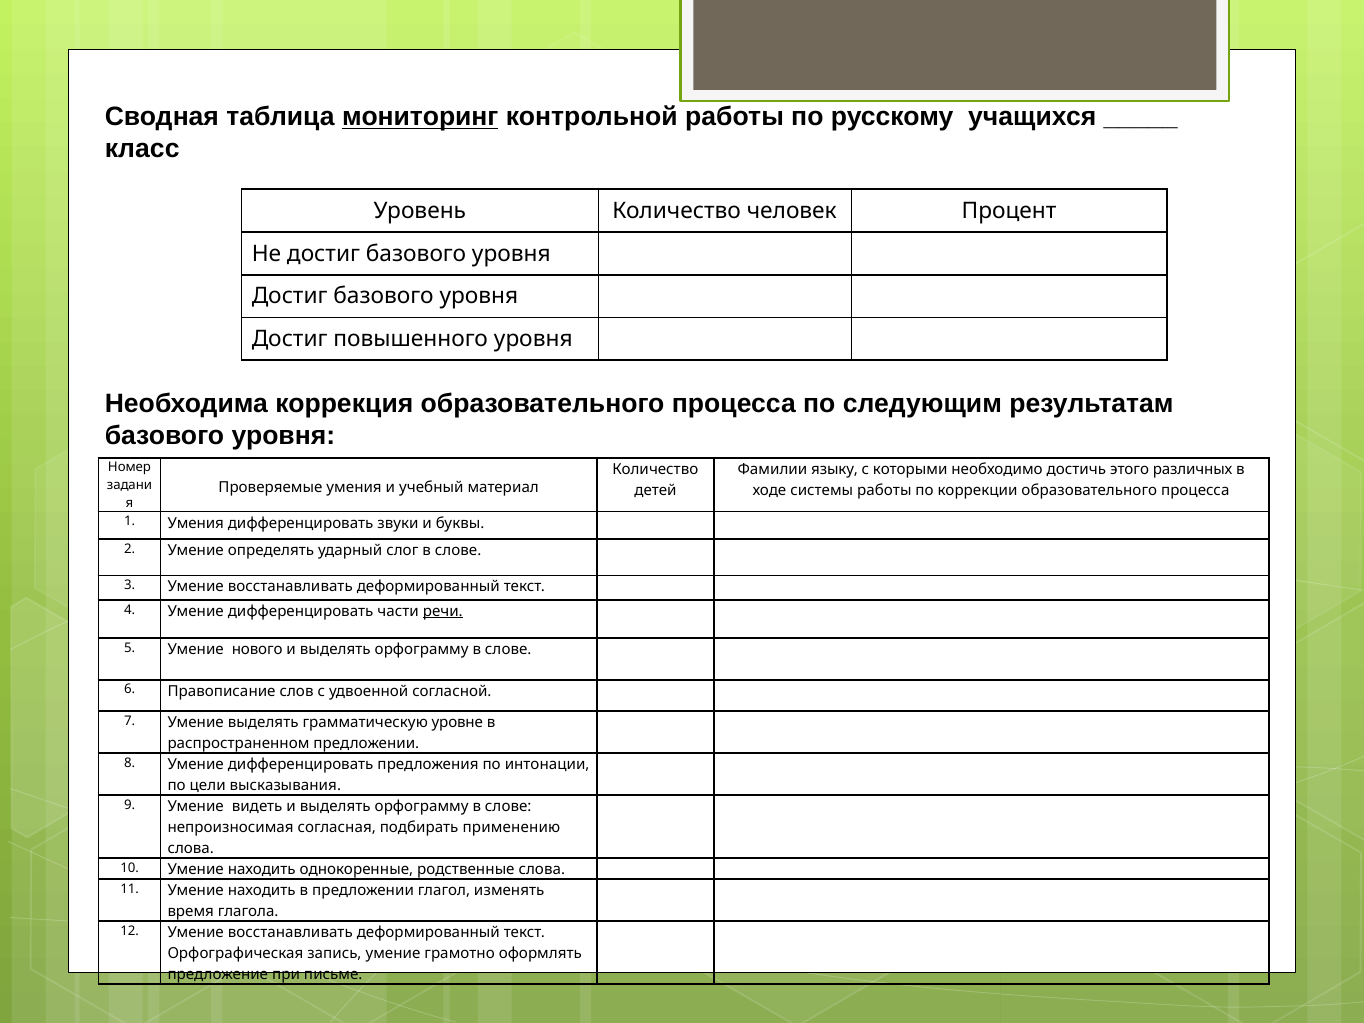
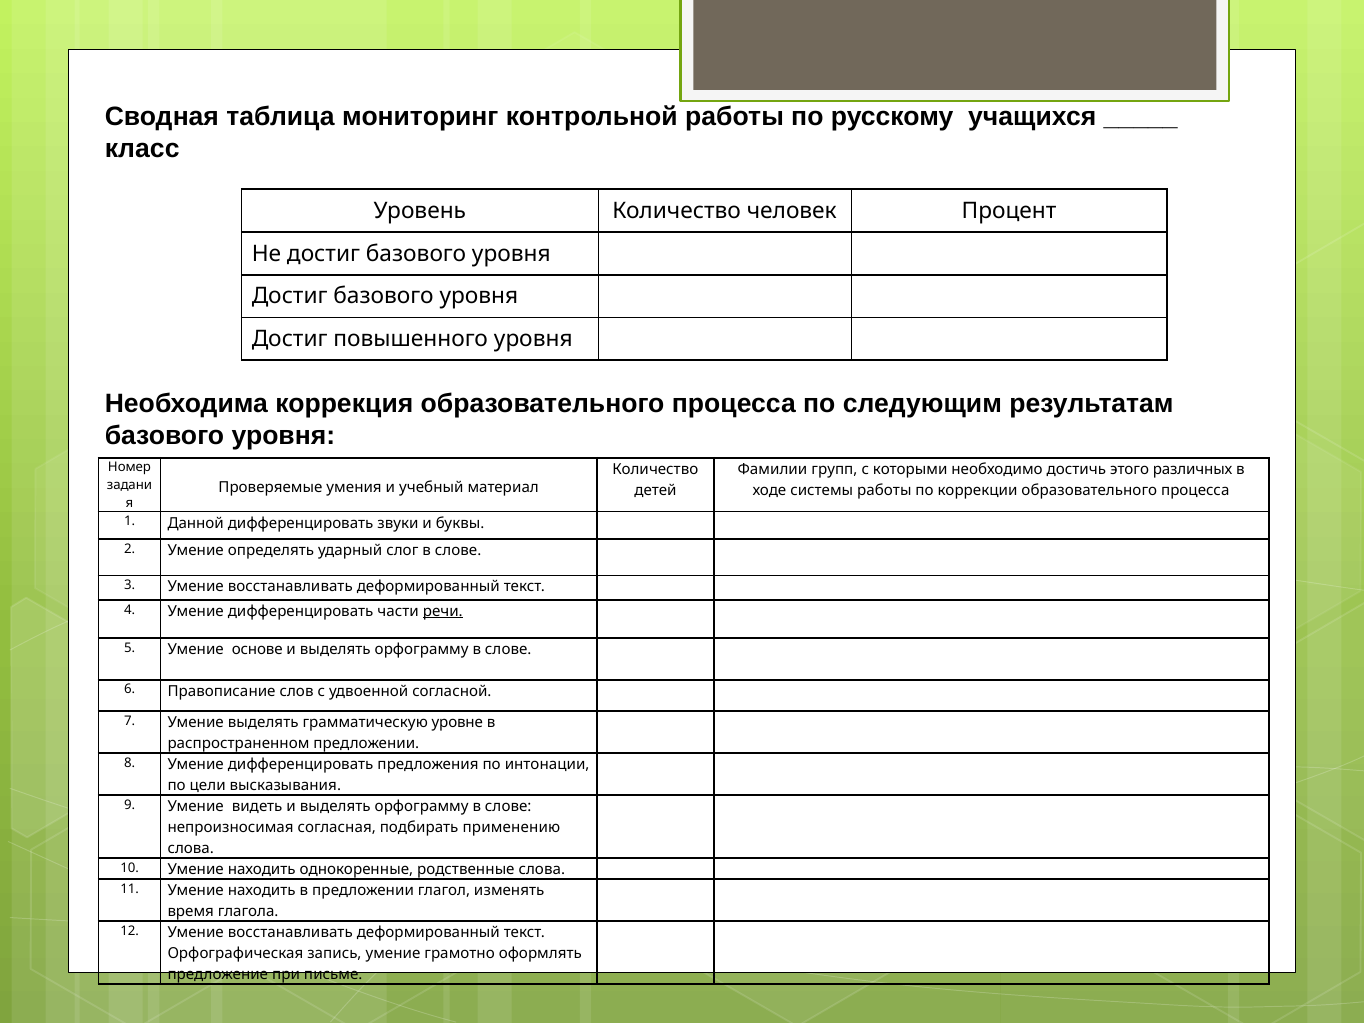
мониторинг underline: present -> none (420, 117)
языку: языку -> групп (834, 469)
1 Умения: Умения -> Данной (196, 523)
нового: нового -> основе (257, 649)
